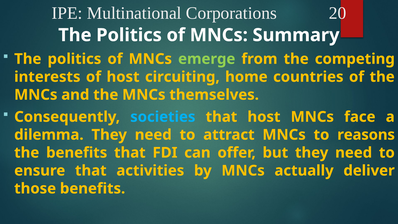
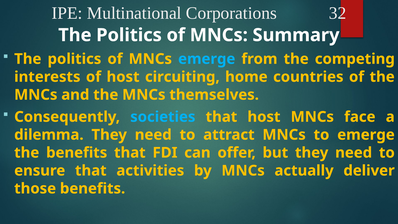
20: 20 -> 32 (338, 13)
emerge colour: light green -> light blue (207, 59)
to reasons: reasons -> emerge (366, 135)
